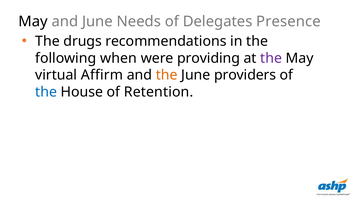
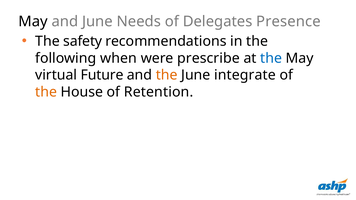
drugs: drugs -> safety (83, 41)
providing: providing -> prescribe (208, 58)
the colour: purple -> blue (271, 58)
Affirm: Affirm -> Future (102, 75)
providers: providers -> integrate (245, 75)
the colour: blue -> orange (46, 92)
